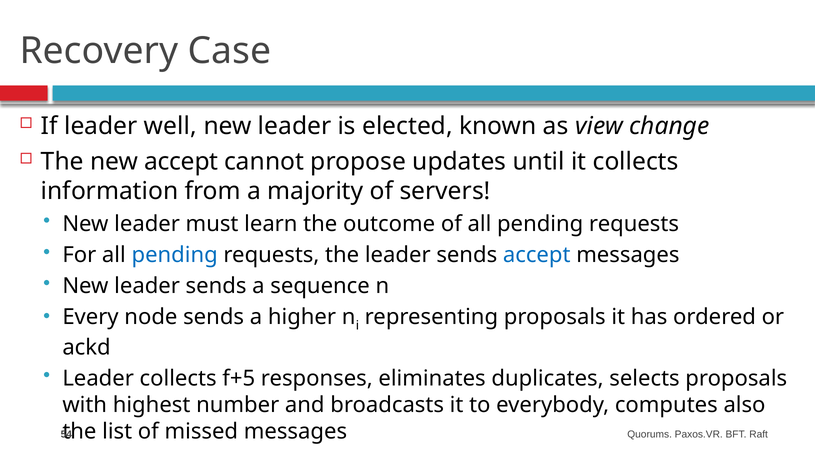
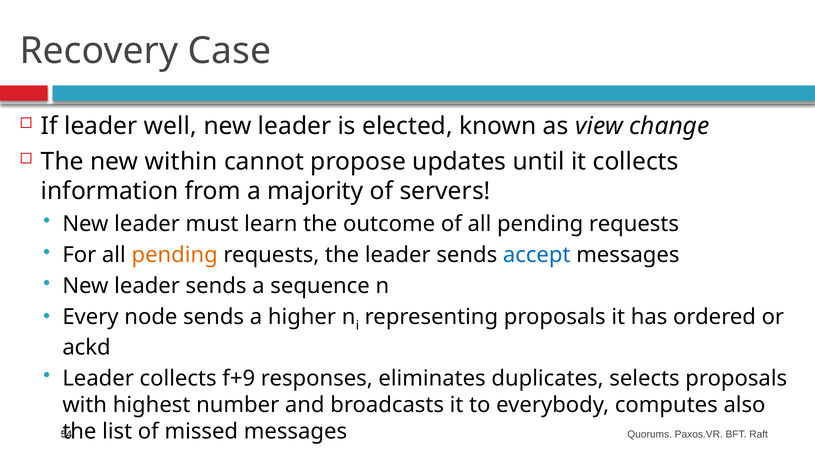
new accept: accept -> within (181, 162)
pending colour: blue -> orange (175, 255)
f+5: f+5 -> f+9 (239, 379)
